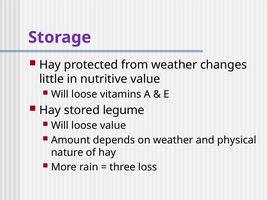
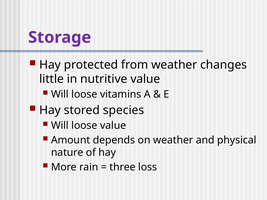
legume: legume -> species (124, 110)
